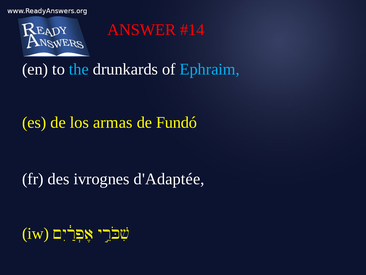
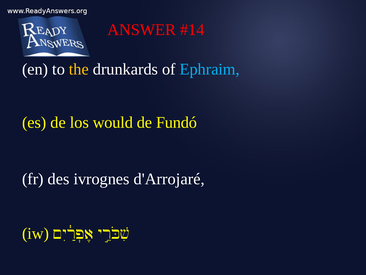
the colour: light blue -> yellow (79, 69)
armas: armas -> would (113, 122)
d'Adaptée: d'Adaptée -> d'Arrojaré (169, 179)
